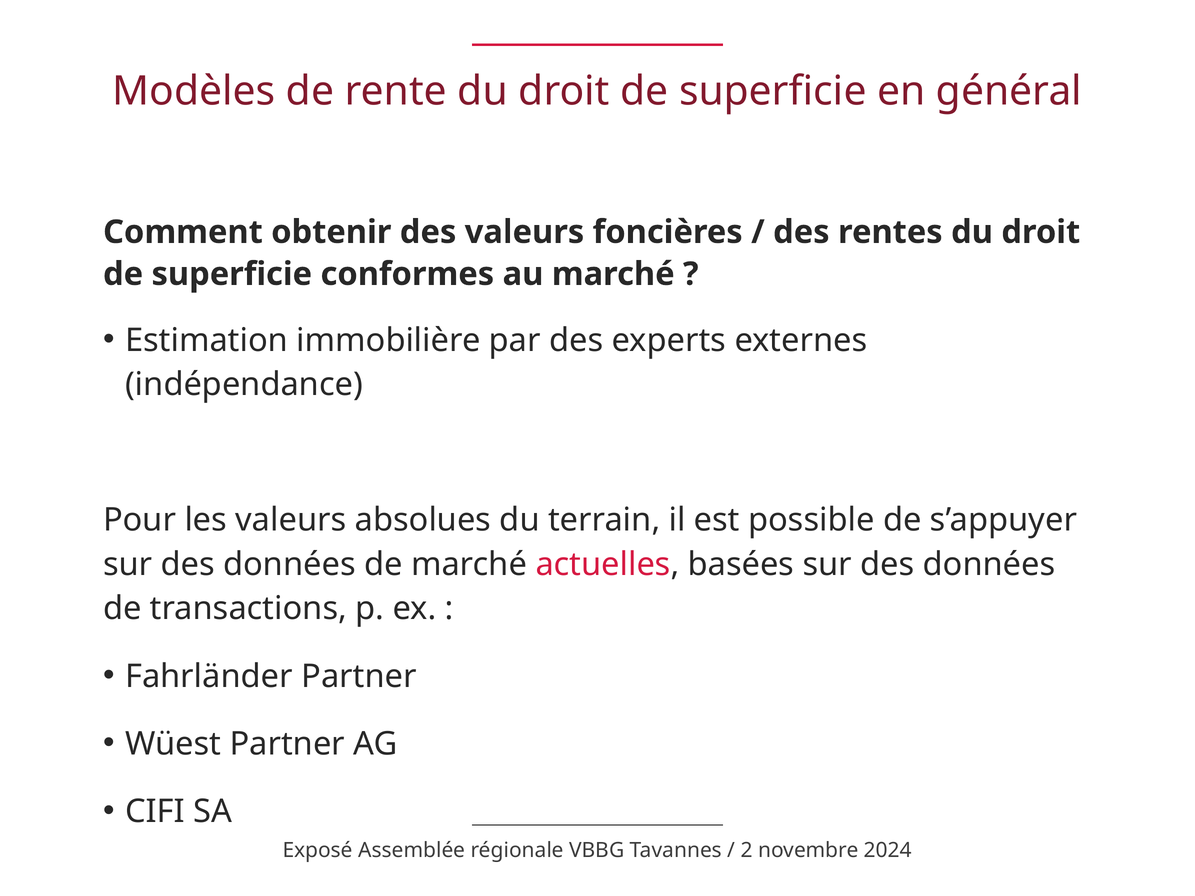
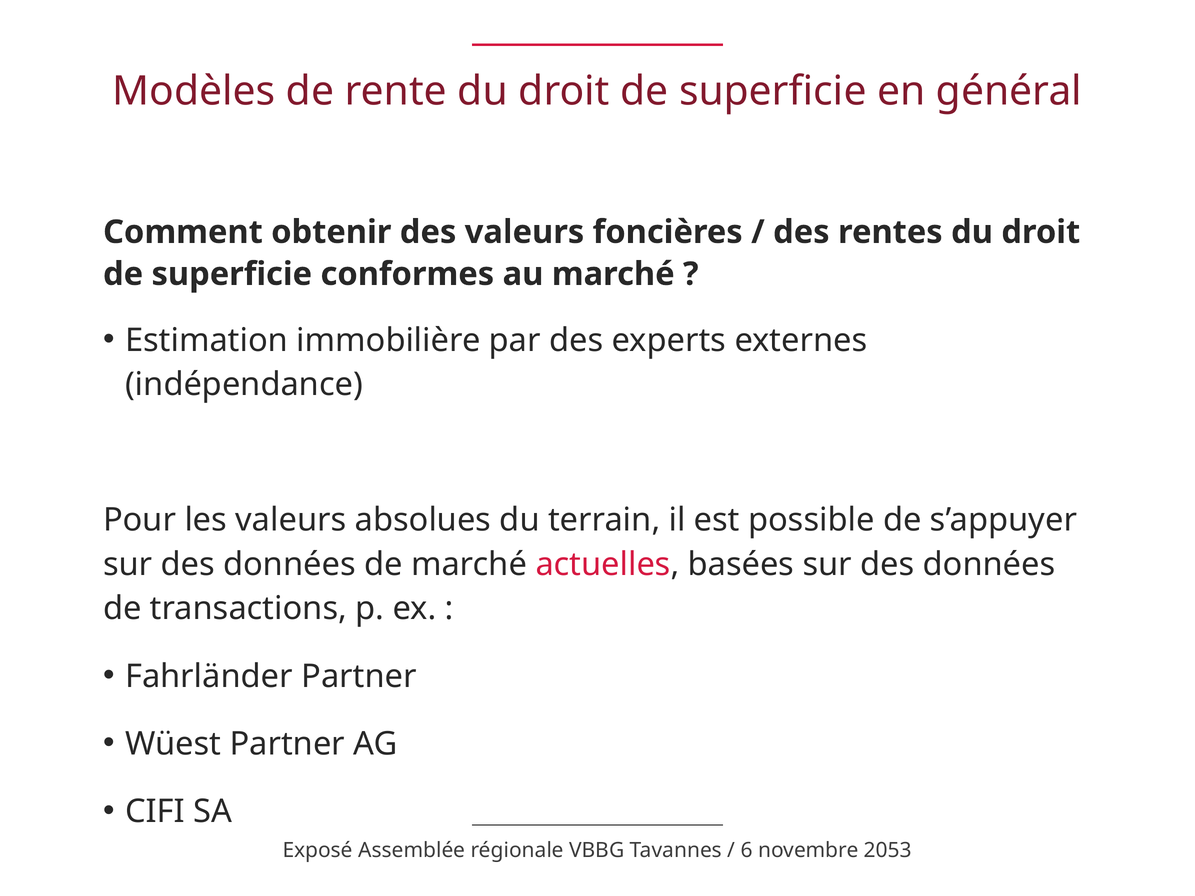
2: 2 -> 6 (747, 851)
2024: 2024 -> 2053 (888, 851)
